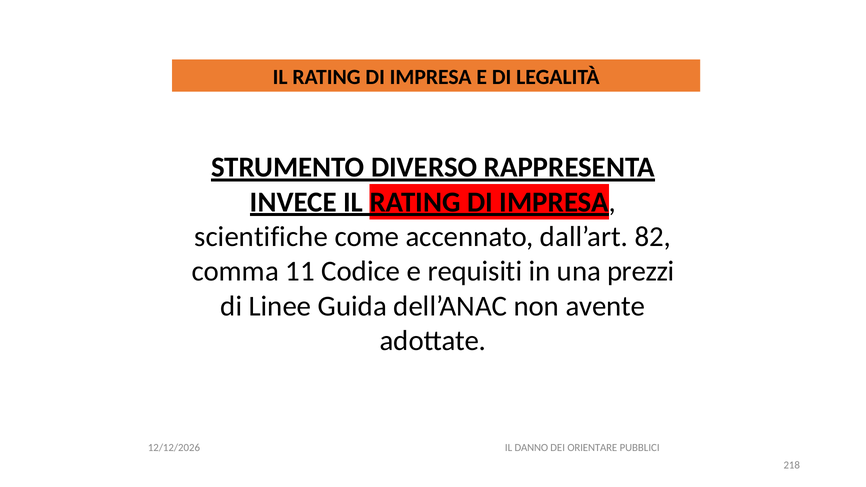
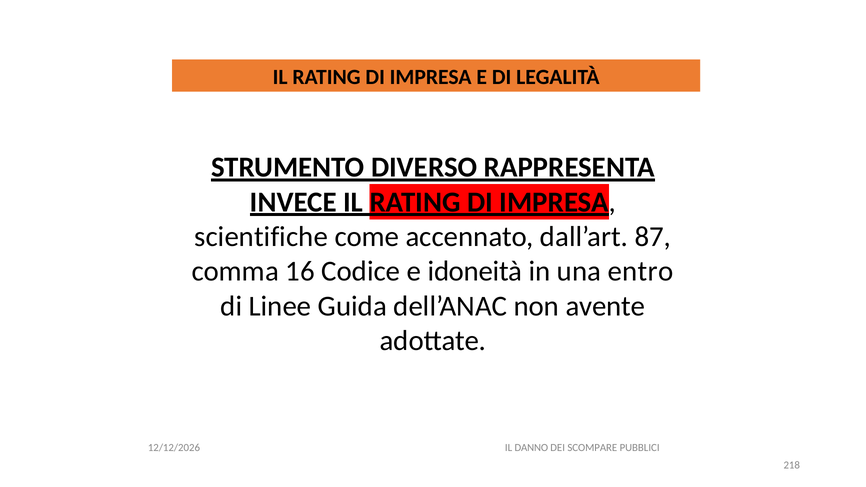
82: 82 -> 87 (653, 237)
11: 11 -> 16 (300, 271)
requisiti: requisiti -> idoneità (475, 271)
prezzi: prezzi -> entro (641, 271)
ORIENTARE: ORIENTARE -> SCOMPARE (592, 448)
